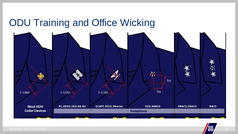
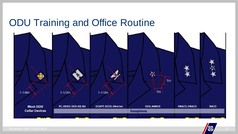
Wicking: Wicking -> Routine (138, 23)
